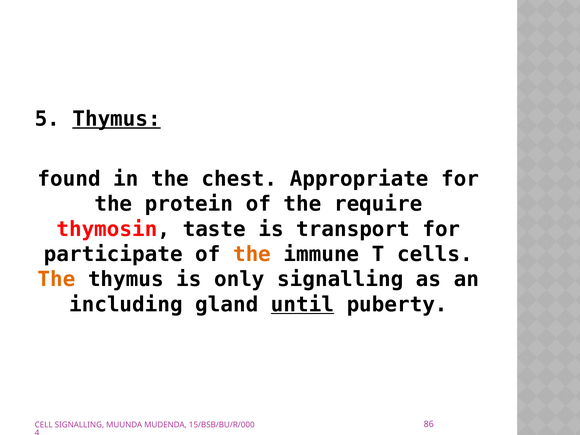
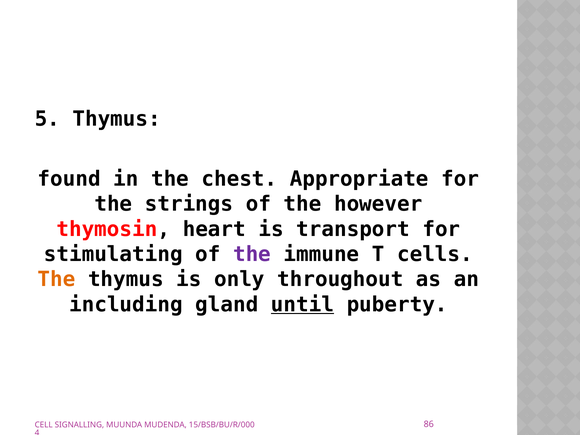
Thymus underline: present -> none (117, 119)
protein: protein -> strings (189, 204)
require: require -> however (378, 204)
taste: taste -> heart (214, 229)
participate: participate -> stimulating (113, 254)
the colour: orange -> purple (252, 254)
only signalling: signalling -> throughout (340, 279)
